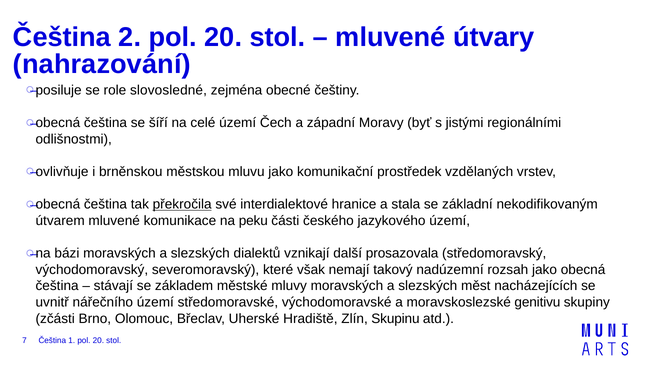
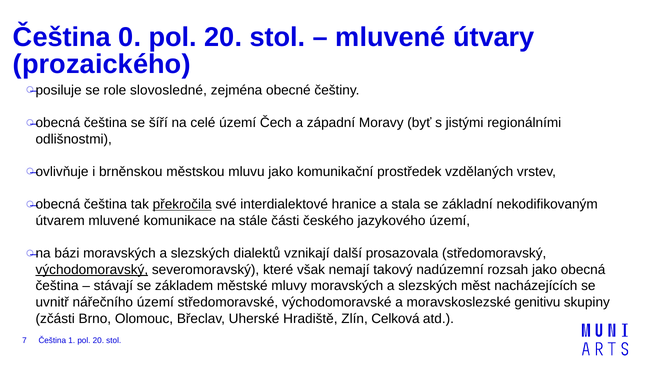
2: 2 -> 0 (130, 37)
nahrazování: nahrazování -> prozaického (102, 64)
peku: peku -> stále (253, 221)
východomoravský underline: none -> present (92, 269)
Skupinu: Skupinu -> Celková (395, 318)
